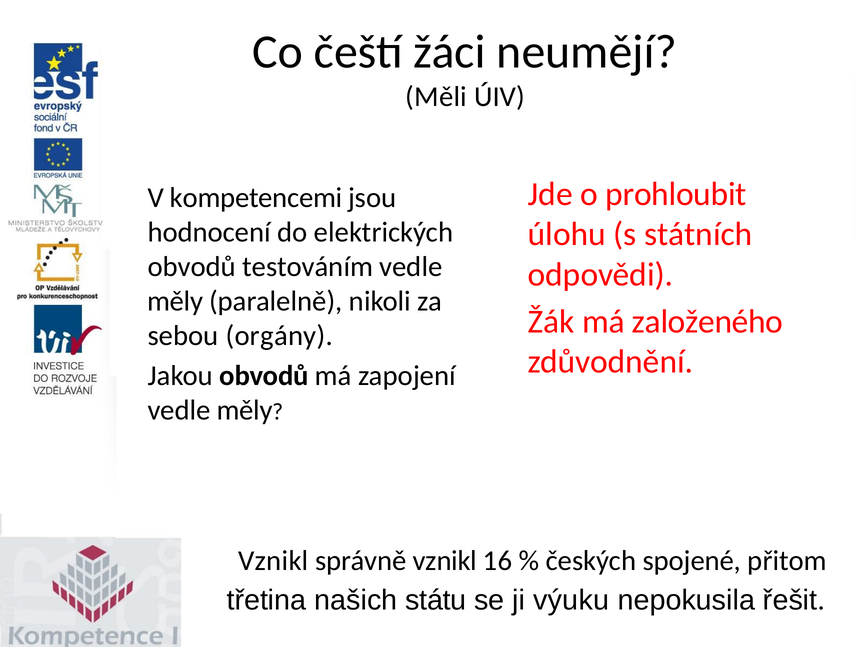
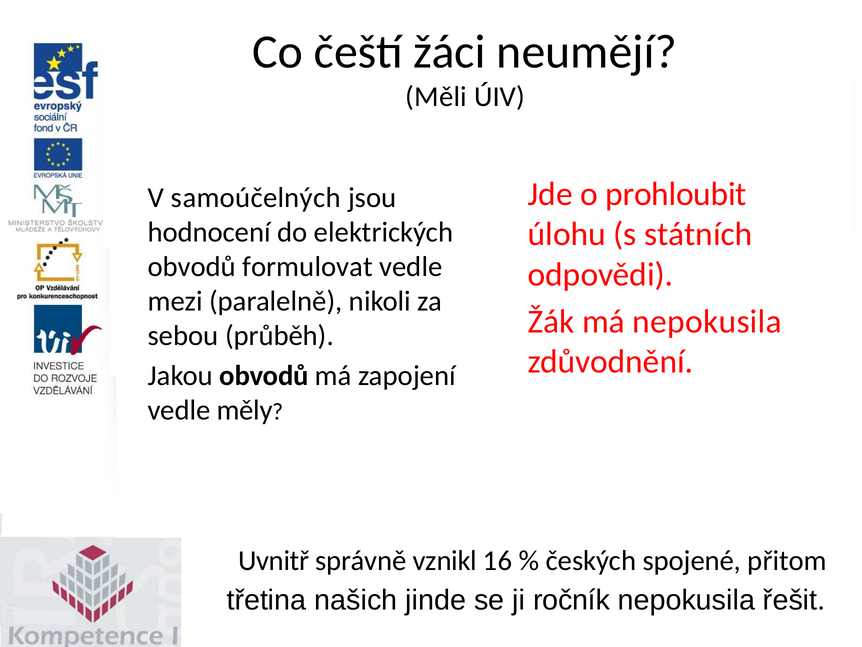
kompetencemi: kompetencemi -> samoúčelných (256, 197)
testováním: testováním -> formulovat (308, 266)
měly: měly -> mezi (175, 301)
má založeného: založeného -> nepokusila (707, 321)
orgány: orgány -> průběh (279, 335)
Vznikl: Vznikl -> Uvnitř (274, 561)
státu: státu -> jinde (436, 600)
výuku: výuku -> ročník (572, 600)
